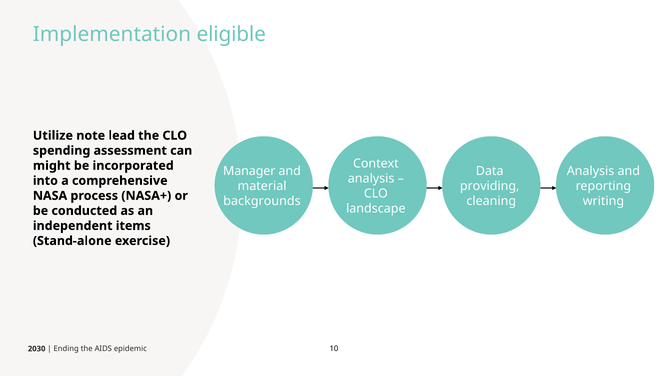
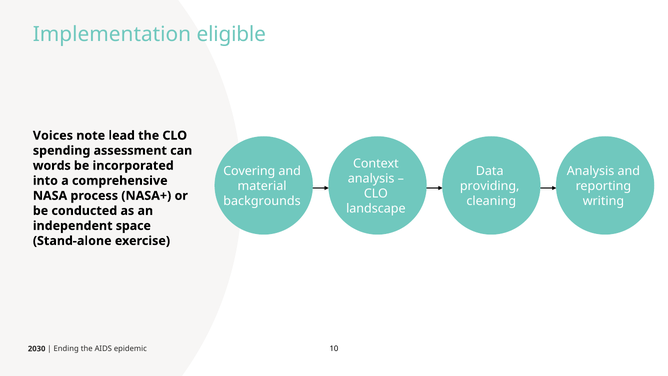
Utilize: Utilize -> Voices (53, 135)
might: might -> words (52, 166)
Manager: Manager -> Covering (249, 171)
items: items -> space (133, 226)
